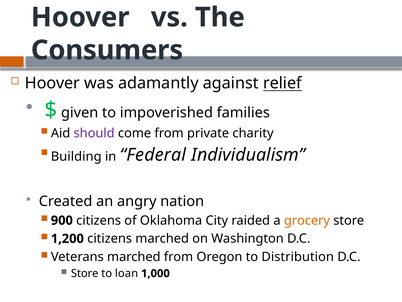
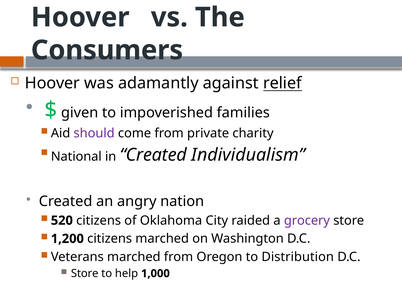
Building: Building -> National (76, 156)
in Federal: Federal -> Created (153, 155)
900: 900 -> 520 (62, 220)
grocery colour: orange -> purple (307, 220)
loan: loan -> help (127, 273)
